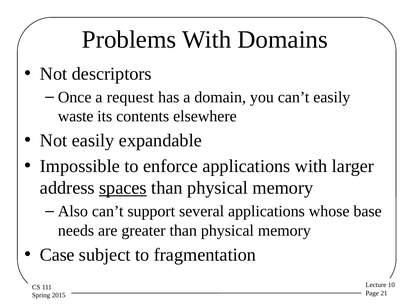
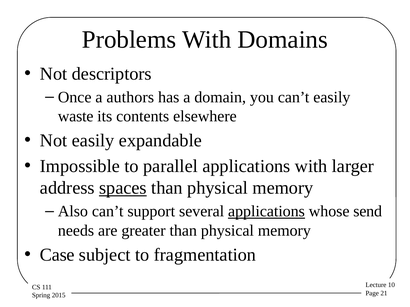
request: request -> authors (130, 97)
enforce: enforce -> parallel (170, 166)
applications underline: none -> present (266, 212)
base: base -> send (368, 212)
